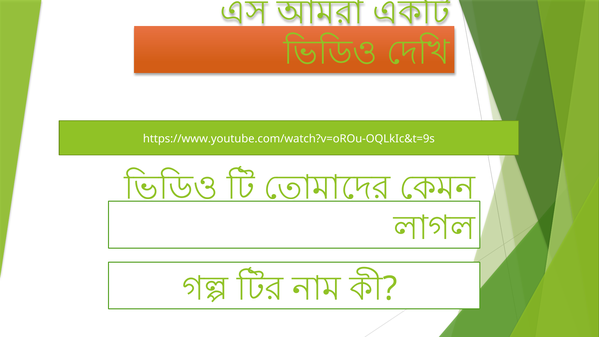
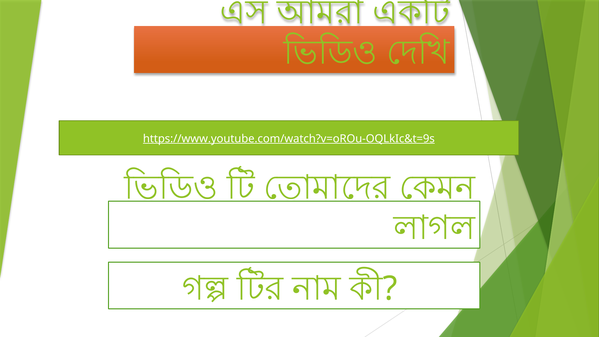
https://www.youtube.com/watch?v=oROu-OQLkIc&t=9s underline: none -> present (289, 139)
